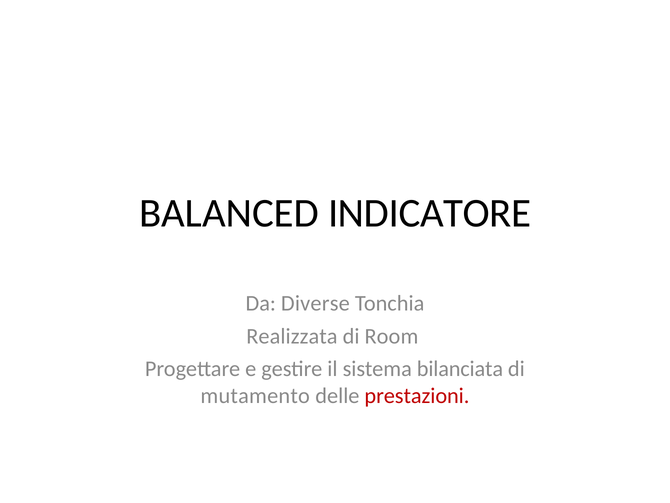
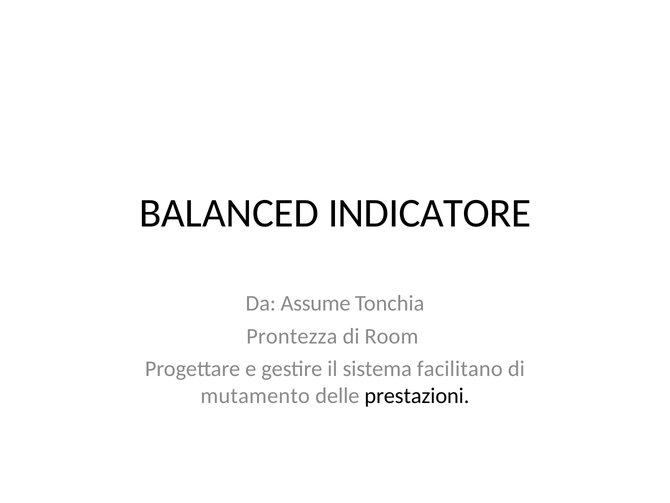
Diverse: Diverse -> Assume (316, 303)
Realizzata: Realizzata -> Prontezza (292, 336)
bilanciata: bilanciata -> facilitano (460, 369)
prestazioni colour: red -> black (417, 395)
